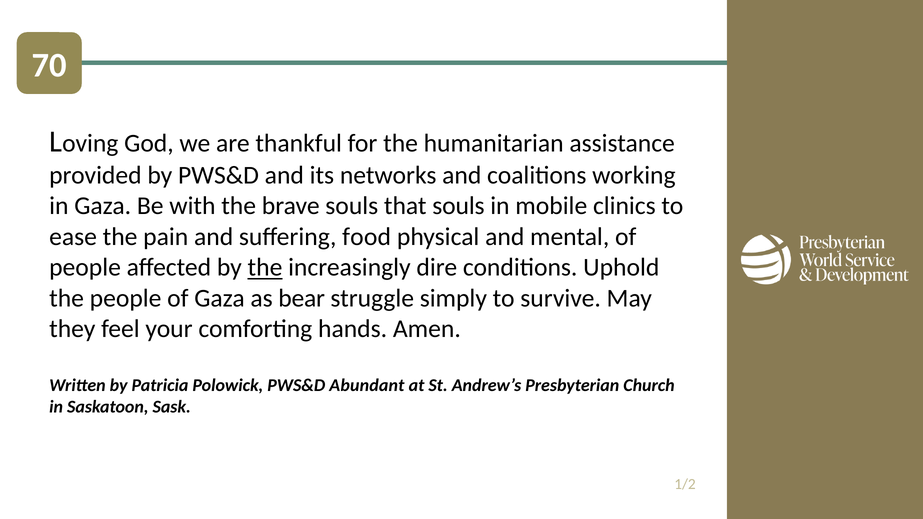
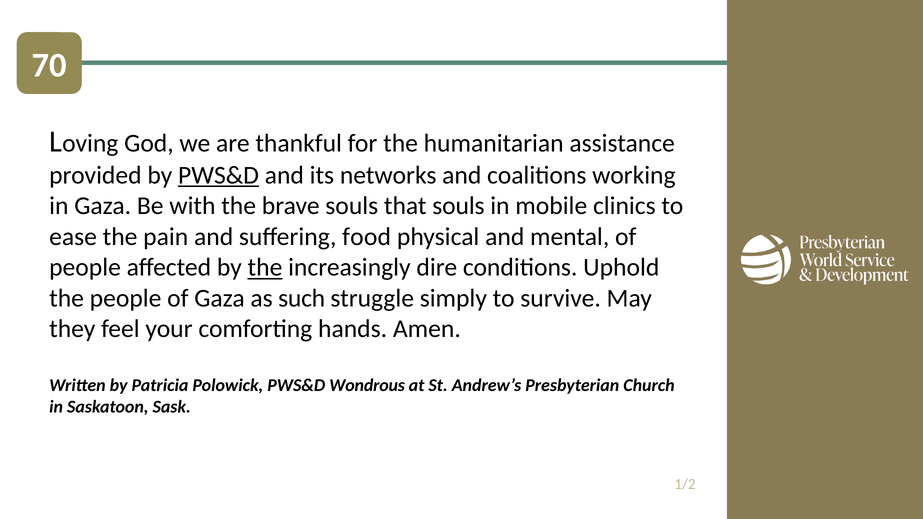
PWS&D underline: none -> present (219, 175)
bear: bear -> such (302, 298)
Abundant: Abundant -> Wondrous (367, 385)
